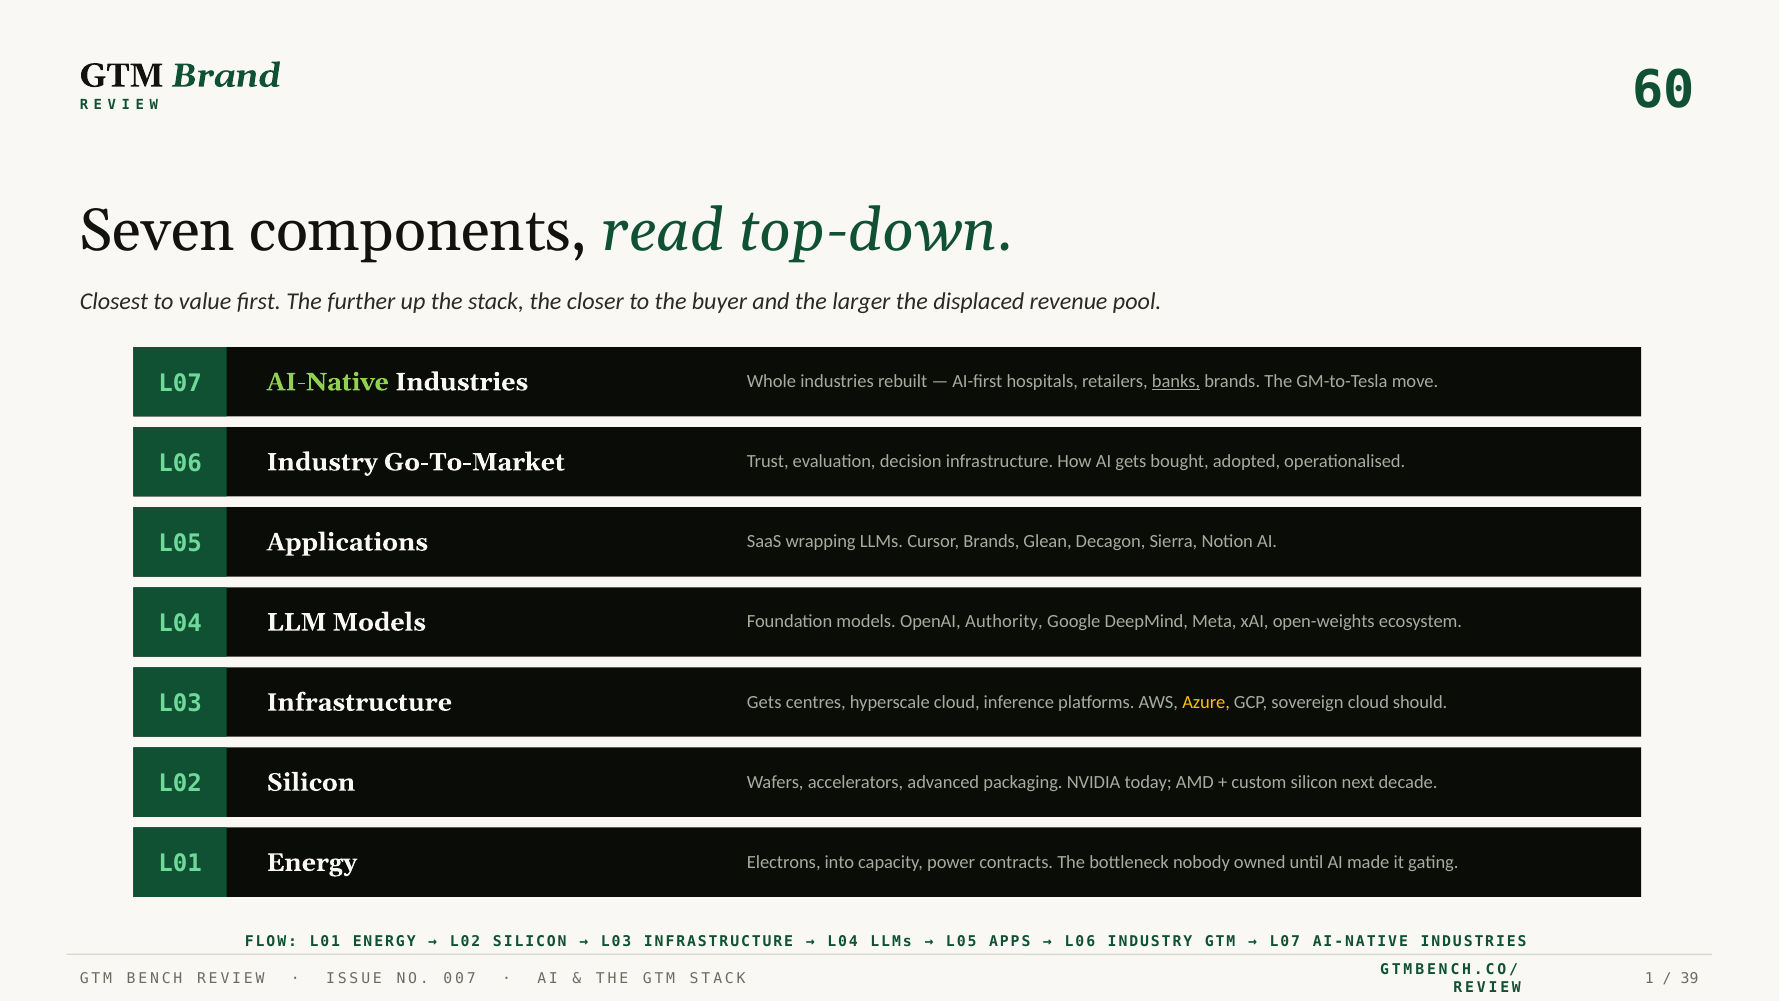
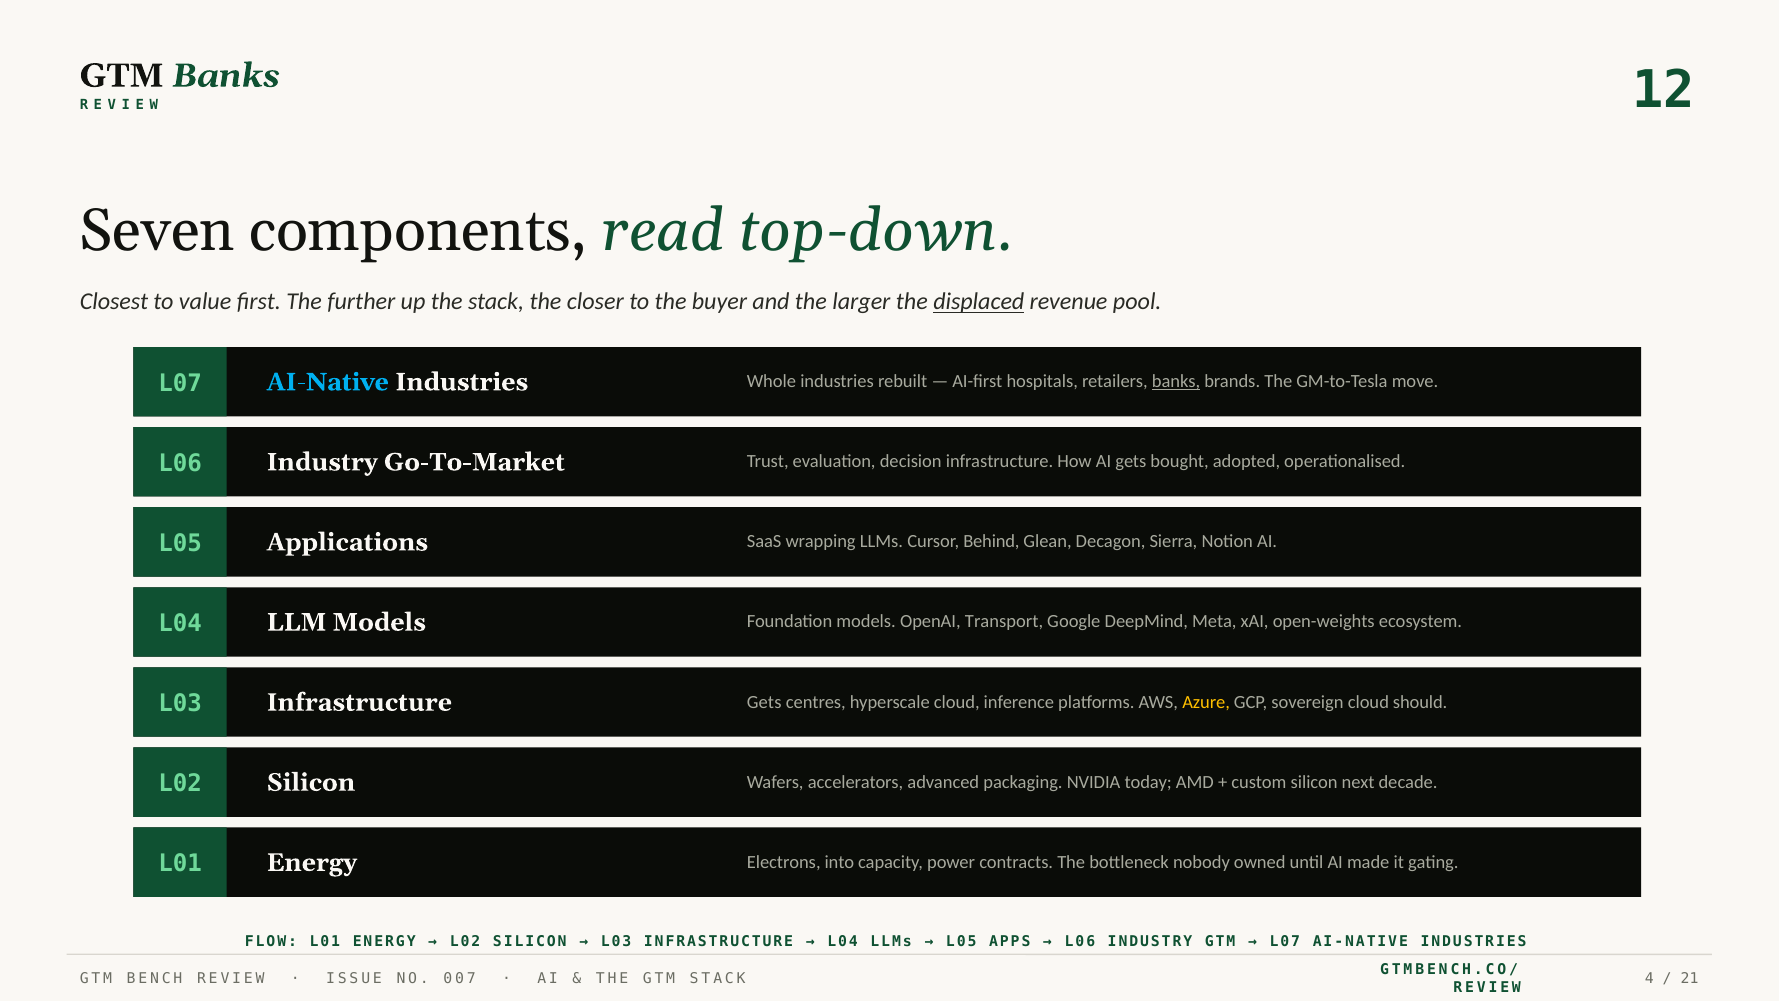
GTM Brand: Brand -> Banks (226, 76)
60: 60 -> 12 (1664, 90)
displaced underline: none -> present (979, 302)
AI-Native colour: light green -> light blue (328, 382)
Cursor Brands: Brands -> Behind (991, 542)
Authority: Authority -> Transport (1004, 622)
1: 1 -> 4 (1649, 978)
39: 39 -> 21 (1690, 978)
